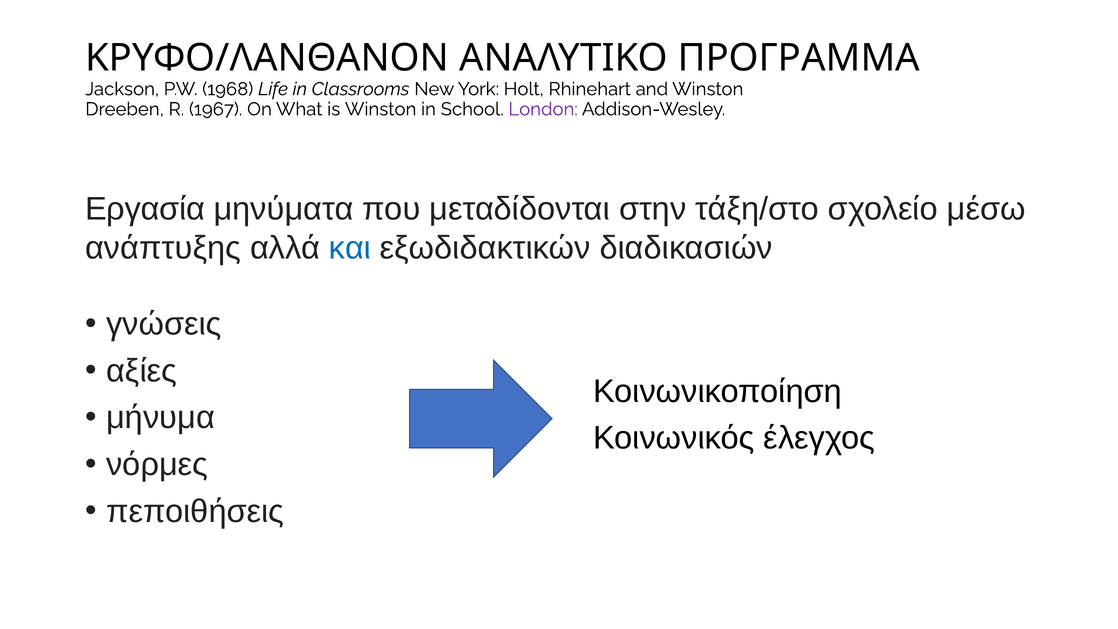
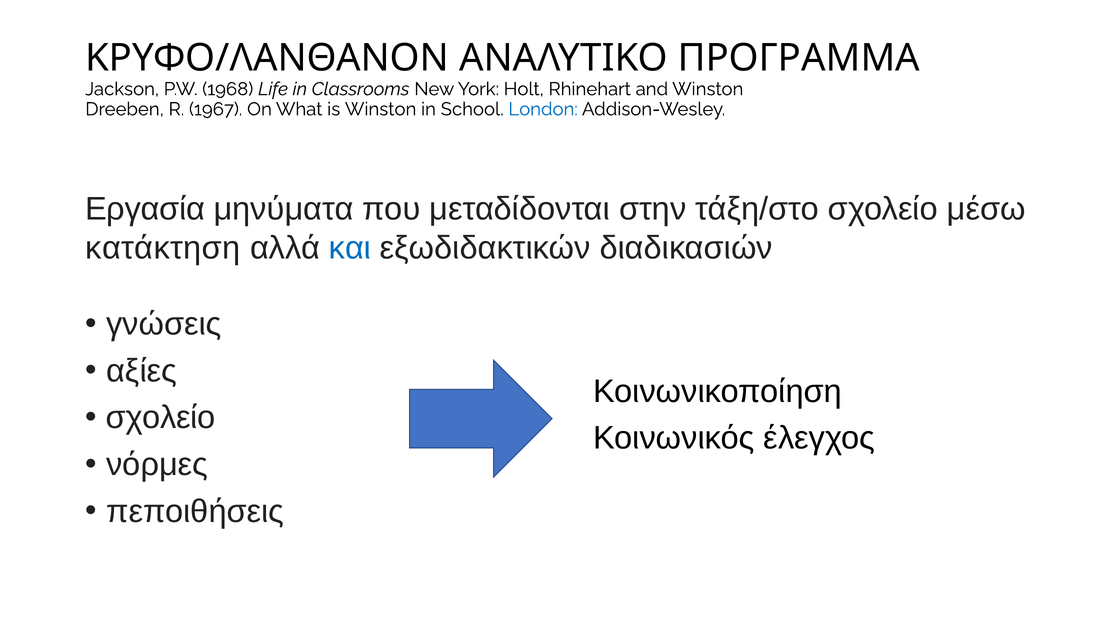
London colour: purple -> blue (543, 109)
ανάπτυξης: ανάπτυξης -> κατάκτηση (163, 248)
μήνυμα: μήνυμα -> σχολείο (161, 418)
